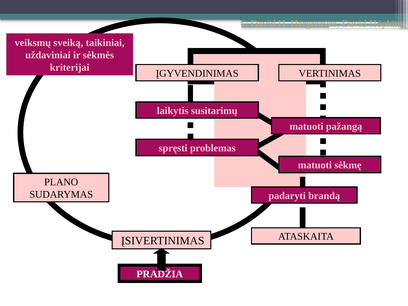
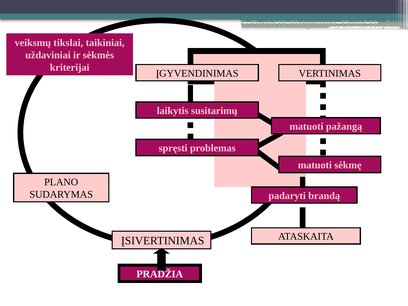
sveiką: sveiką -> tikslai (68, 43)
